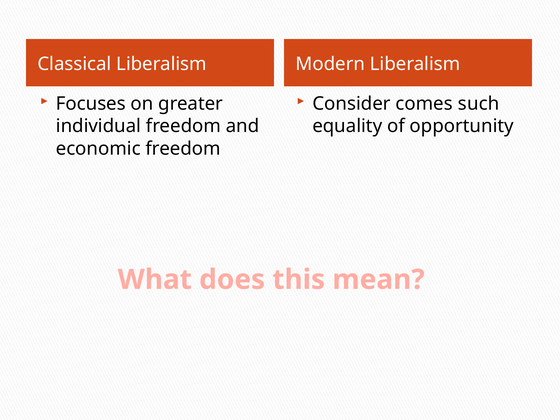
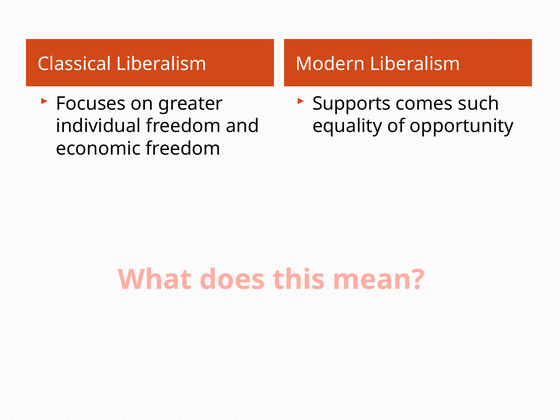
Consider: Consider -> Supports (352, 104)
